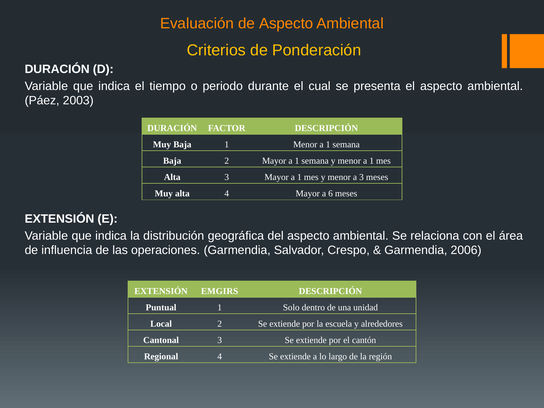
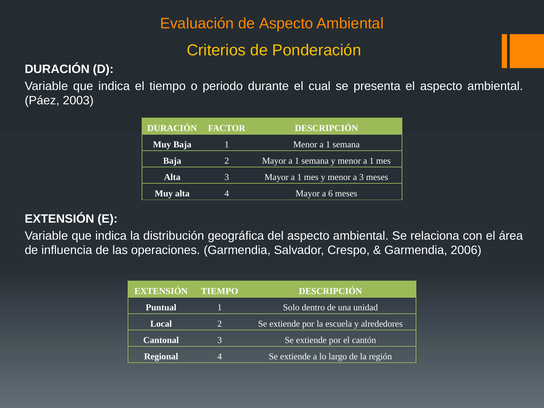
EXTENSIÓN EMGIRS: EMGIRS -> TIEMPO (220, 291)
